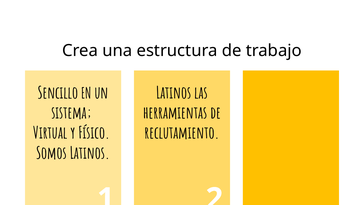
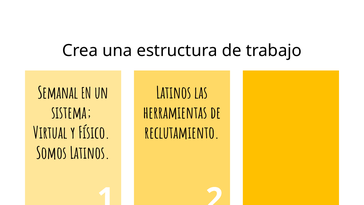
Sencillo: Sencillo -> Semanal (58, 93)
